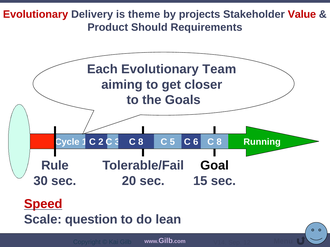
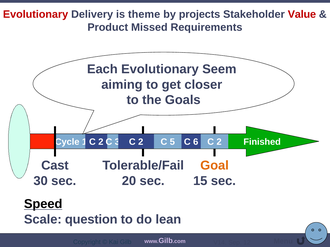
Should: Should -> Missed (149, 27)
Team: Team -> Seem (219, 69)
8: 8 -> 2 (141, 142)
8: 8 -> 2 (219, 142)
Running: Running -> Finished (262, 142)
Rule: Rule -> Cast (55, 166)
Goal colour: black -> orange (215, 166)
Speed colour: red -> black (43, 204)
